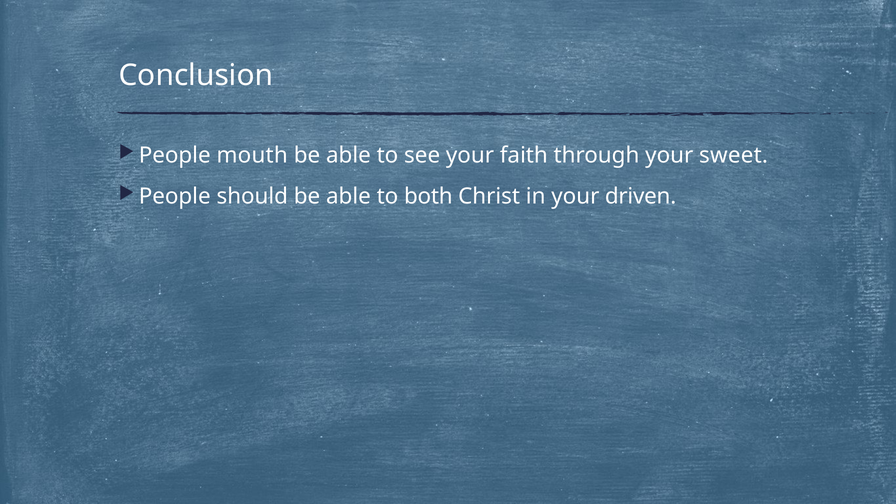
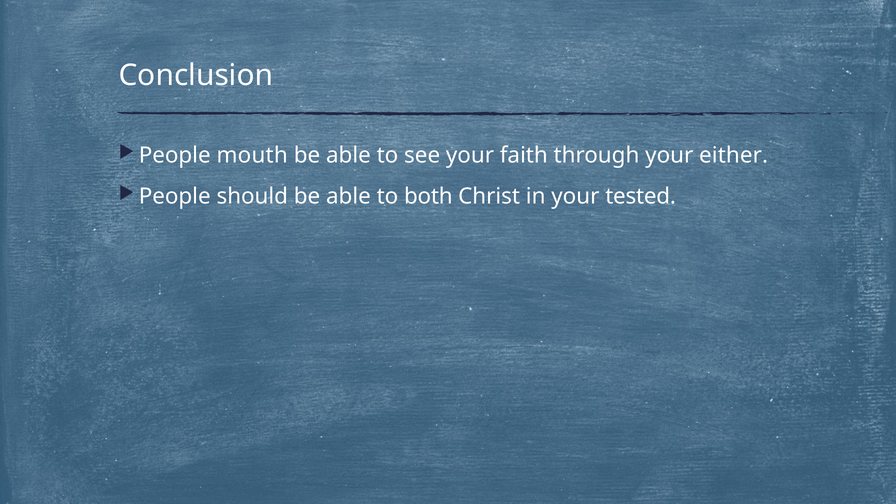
sweet: sweet -> either (734, 155)
driven: driven -> tested (641, 196)
